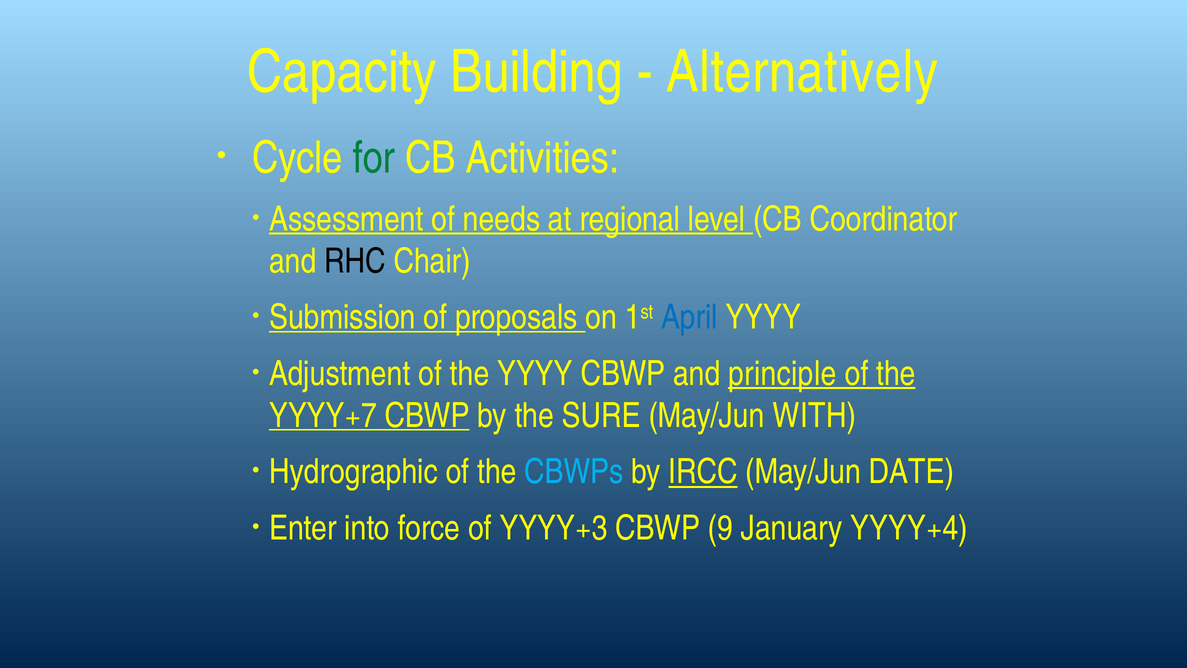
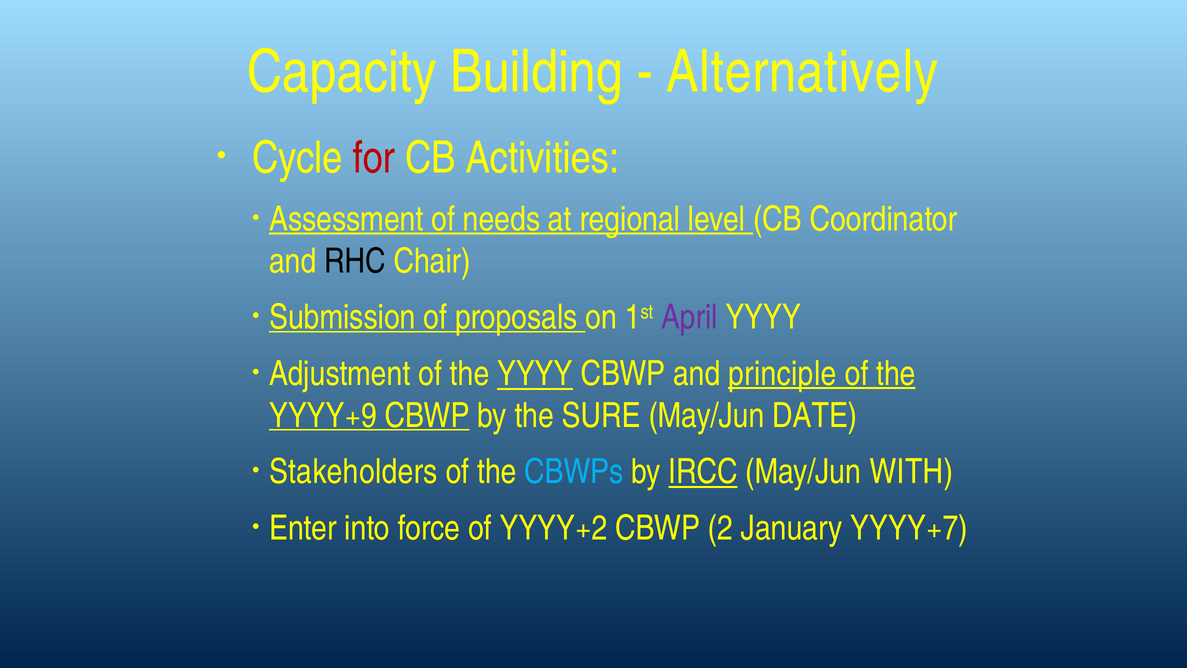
for colour: green -> red (374, 158)
April colour: blue -> purple (689, 317)
YYYY underline: none -> present (535, 374)
YYYY+7: YYYY+7 -> YYYY+9 (323, 415)
WITH: WITH -> DATE (815, 415)
Hydrographic: Hydrographic -> Stakeholders (353, 472)
DATE: DATE -> WITH (911, 472)
YYYY+3: YYYY+3 -> YYYY+2 (554, 528)
9: 9 -> 2 (720, 528)
YYYY+4: YYYY+4 -> YYYY+7 (909, 528)
